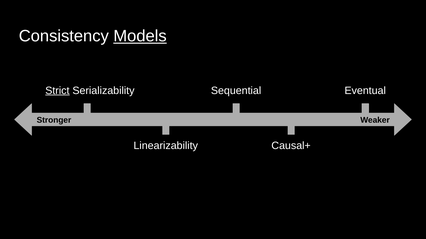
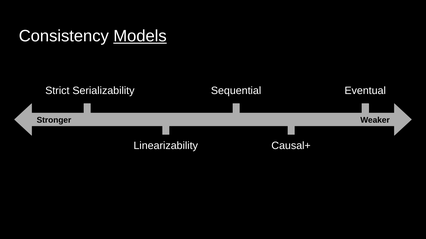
Strict underline: present -> none (57, 91)
